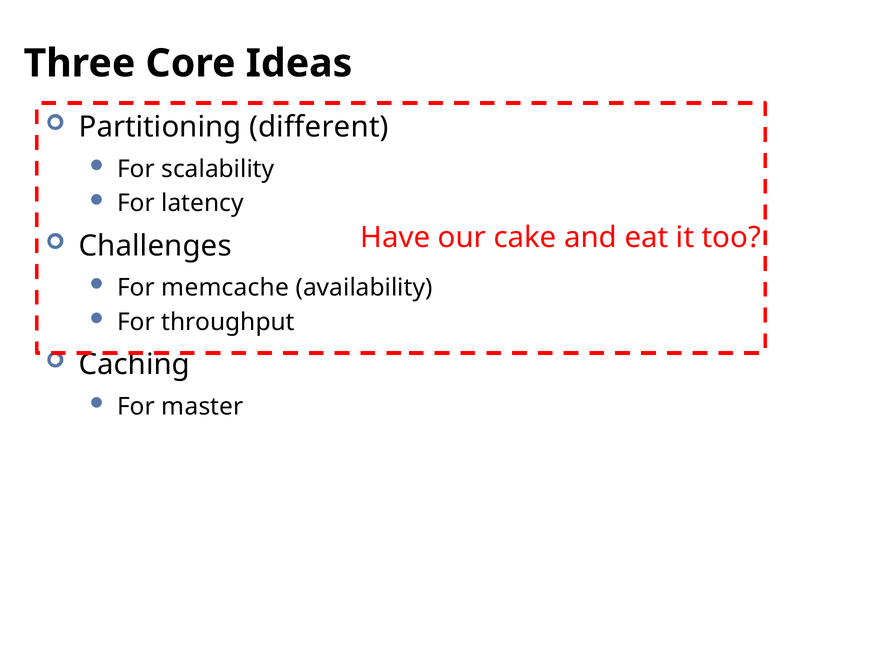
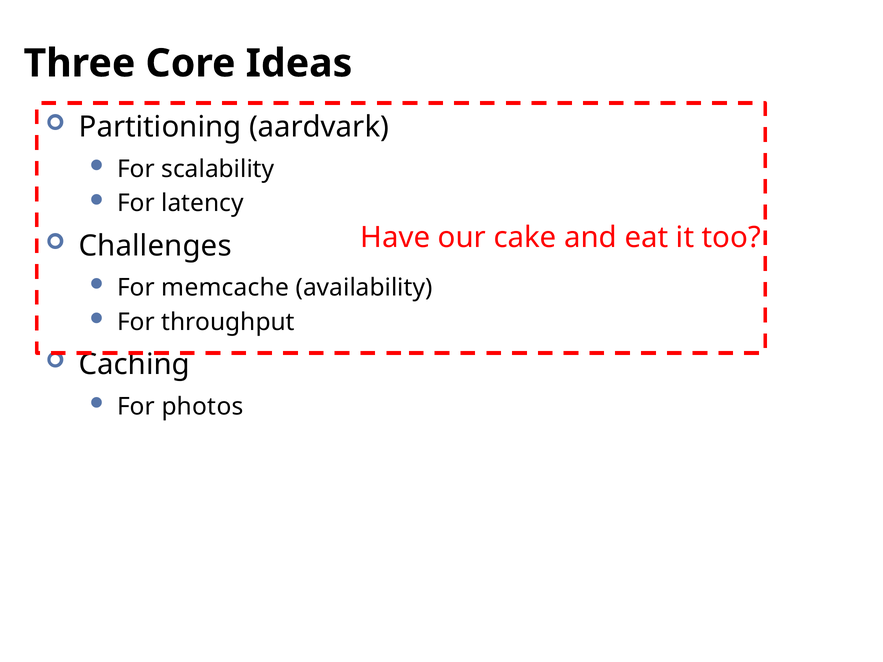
different: different -> aardvark (319, 127)
master: master -> photos (202, 407)
